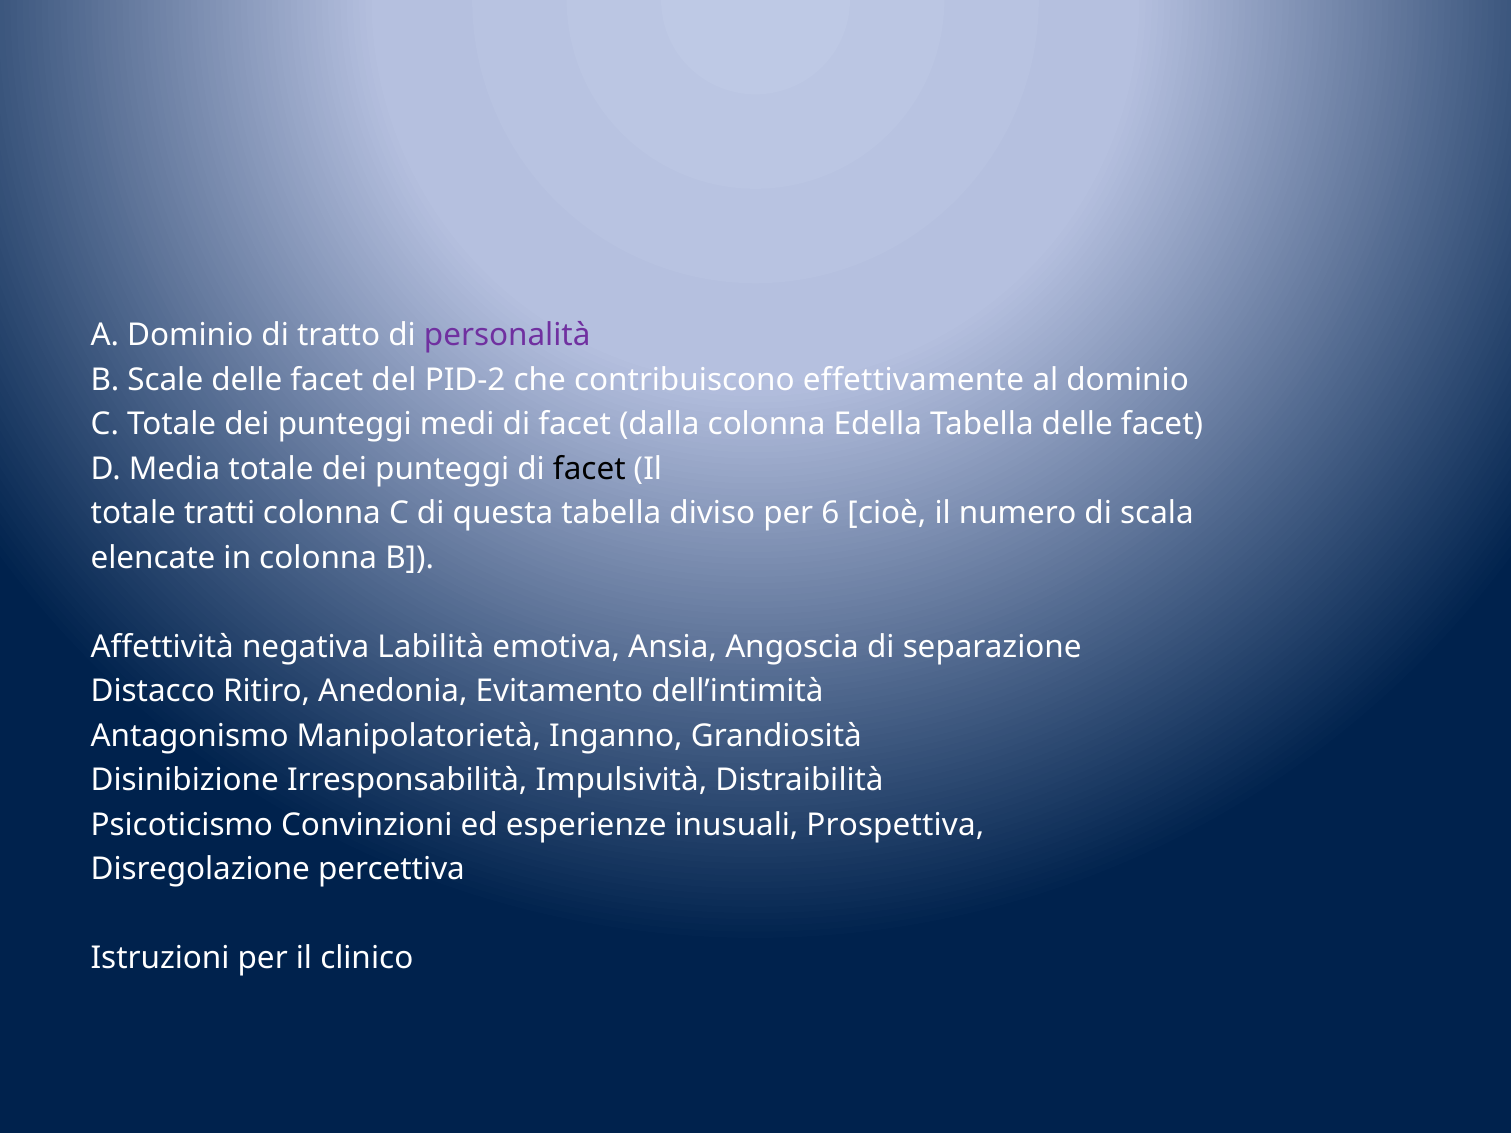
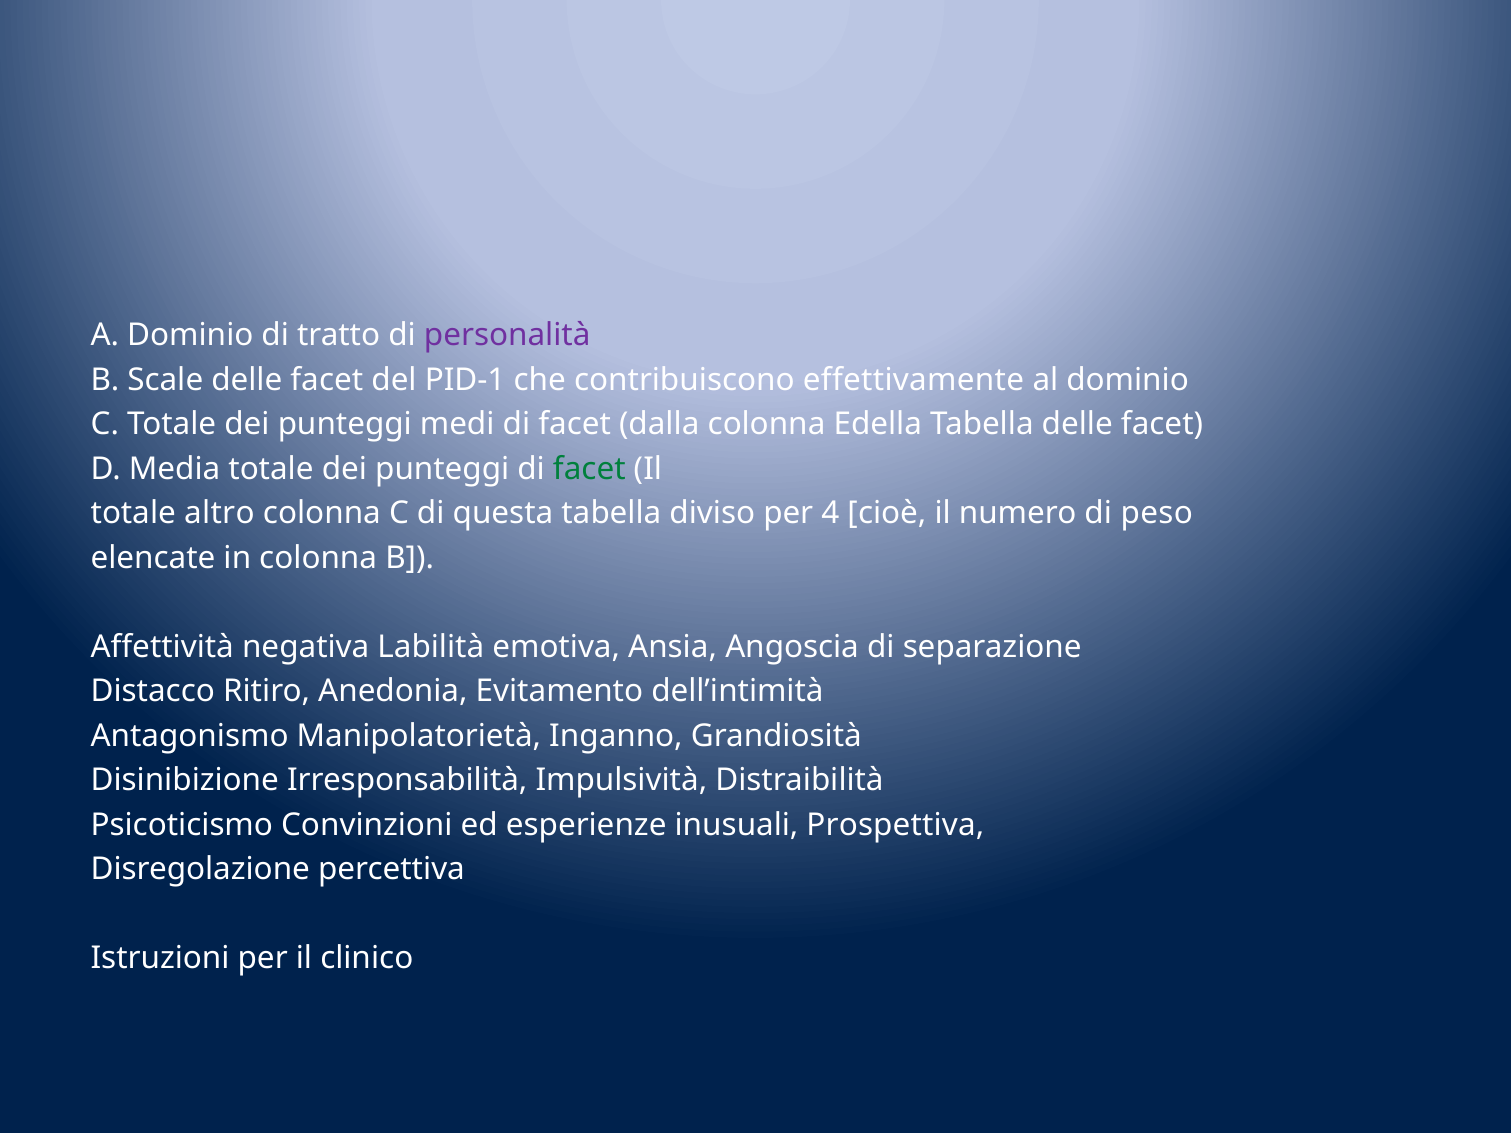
PID-2: PID-2 -> PID-1 (465, 380)
facet colour: black -> green (589, 469)
tratti: tratti -> altro (219, 514)
6: 6 -> 4 (830, 514)
scala: scala -> peso (1157, 514)
